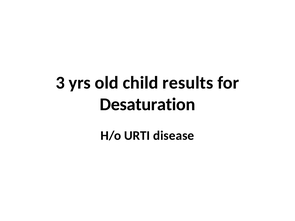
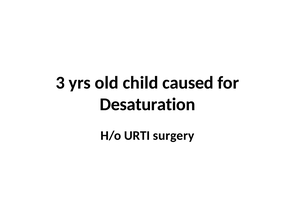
results: results -> caused (188, 83)
disease: disease -> surgery (174, 136)
